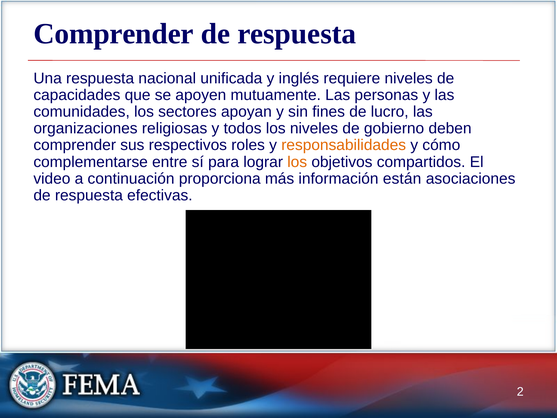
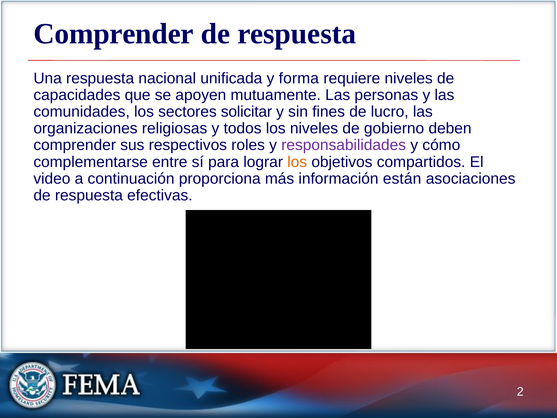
inglés: inglés -> forma (299, 78)
apoyan: apoyan -> solicitar (246, 112)
responsabilidades colour: orange -> purple (344, 145)
